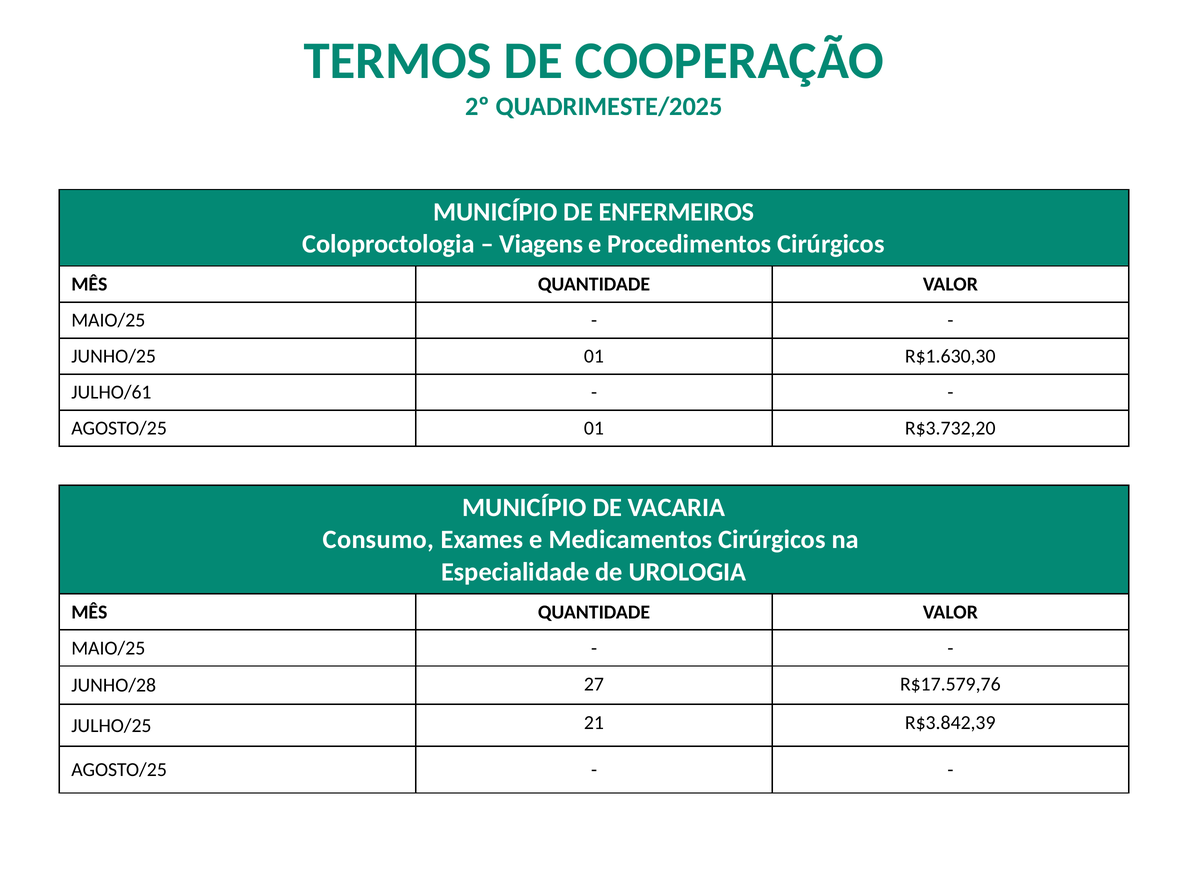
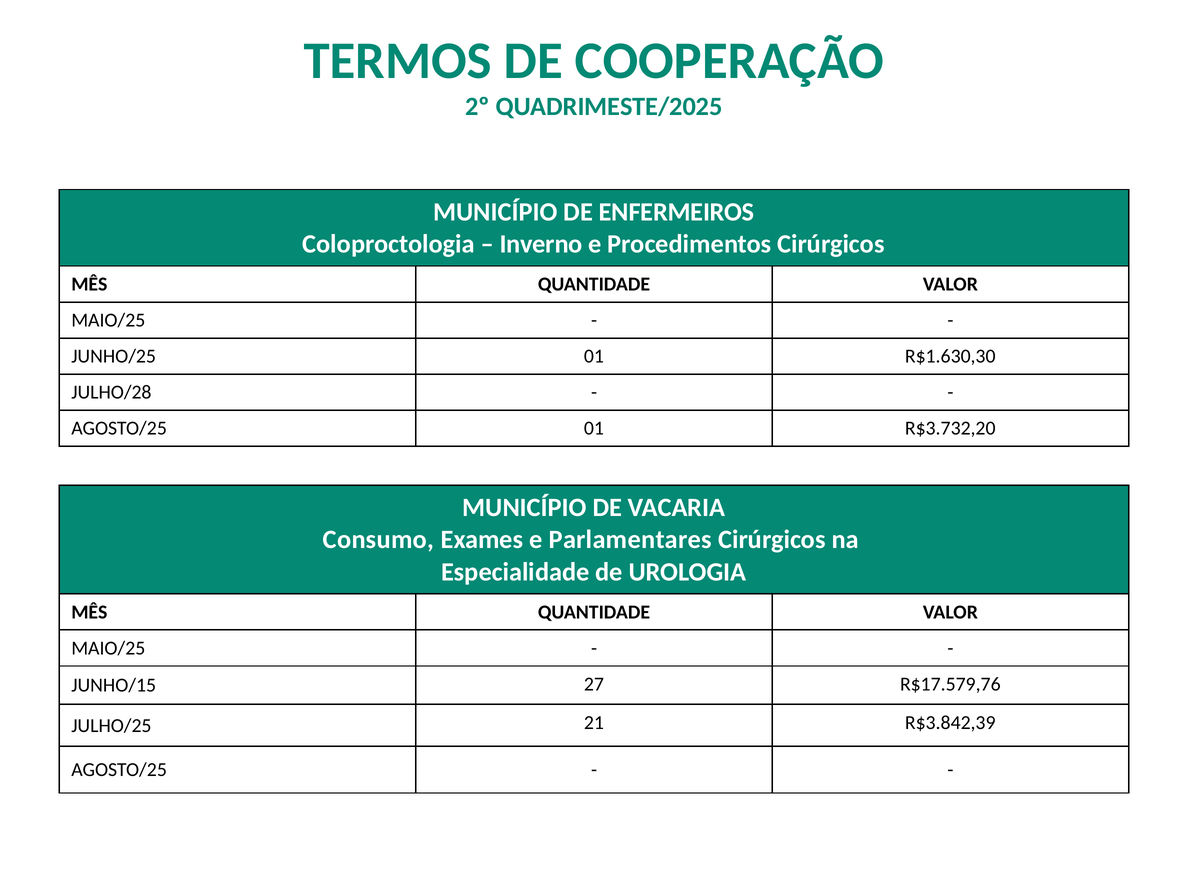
Viagens: Viagens -> Inverno (541, 244)
JULHO/61: JULHO/61 -> JULHO/28 (111, 392)
Medicamentos: Medicamentos -> Parlamentares (630, 540)
JUNHO/28: JUNHO/28 -> JUNHO/15 (114, 685)
